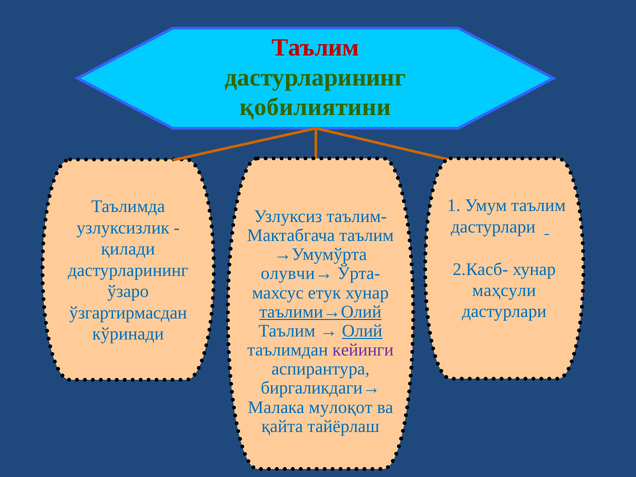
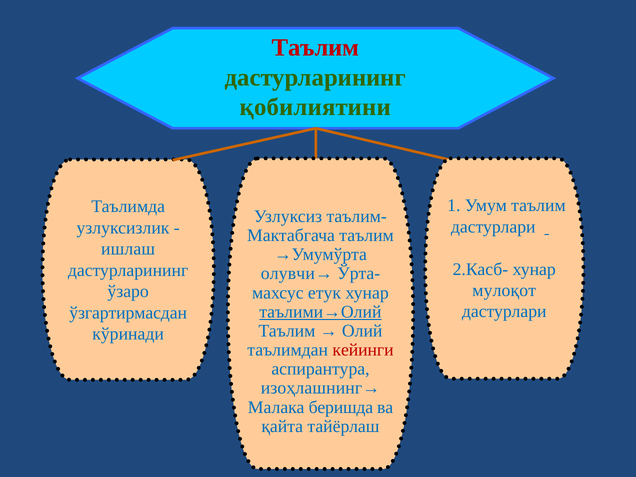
қилади: қилади -> ишлаш (128, 249)
маҳсули: маҳсули -> мулоқот (504, 290)
Олий underline: present -> none (362, 331)
кейинги colour: purple -> red (363, 350)
биргаликдаги→: биргаликдаги→ -> изоҳлашнинг→ (320, 388)
мулоқот: мулоқот -> беришда (341, 407)
